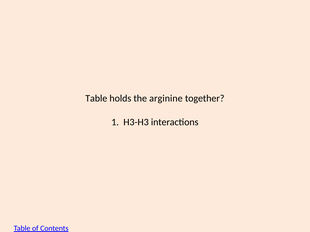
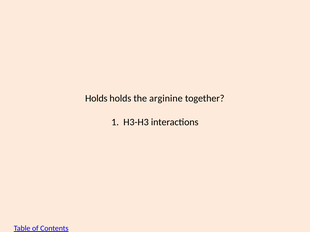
Table: Table -> Holds (96, 99)
